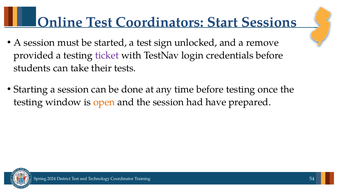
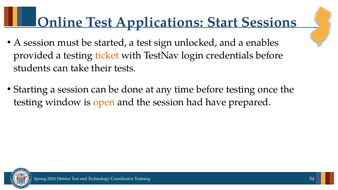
Coordinators: Coordinators -> Applications (160, 22)
remove: remove -> enables (262, 43)
ticket colour: purple -> orange (107, 55)
